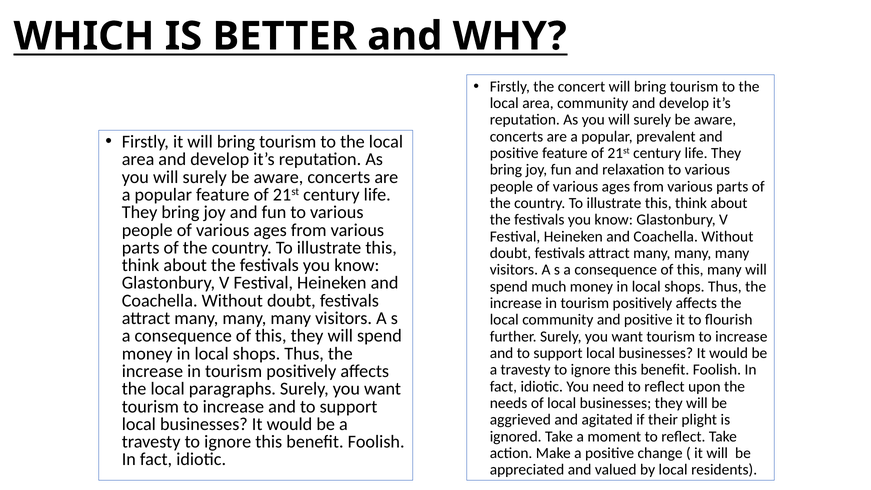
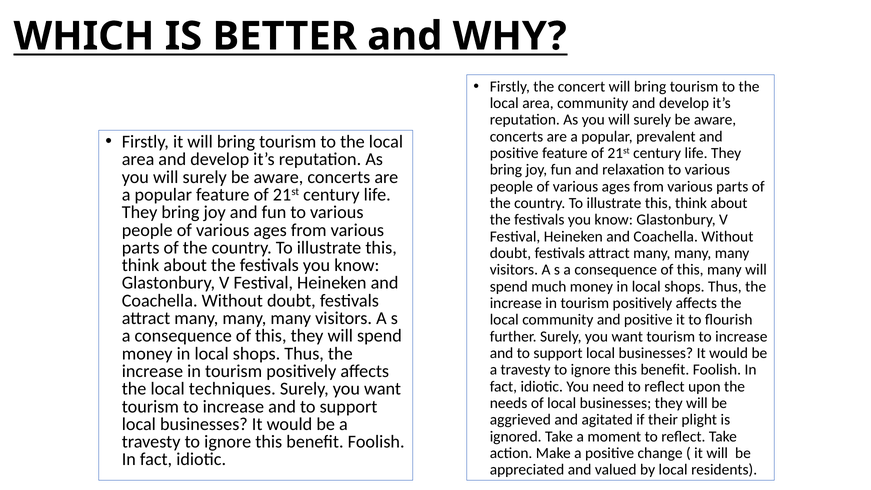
paragraphs: paragraphs -> techniques (232, 389)
